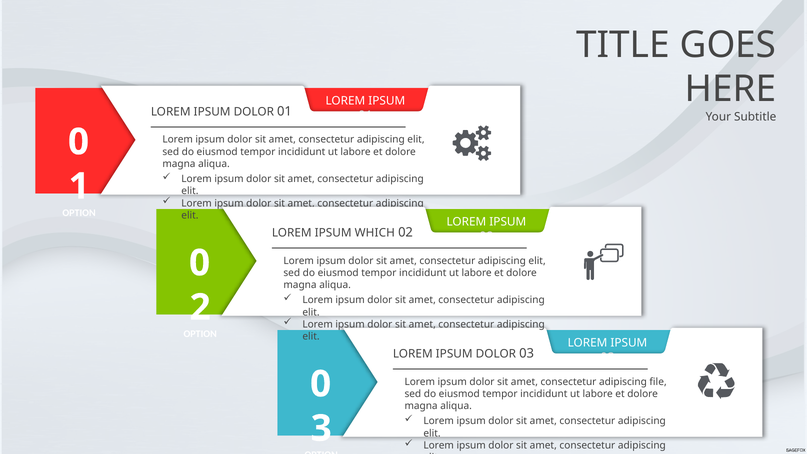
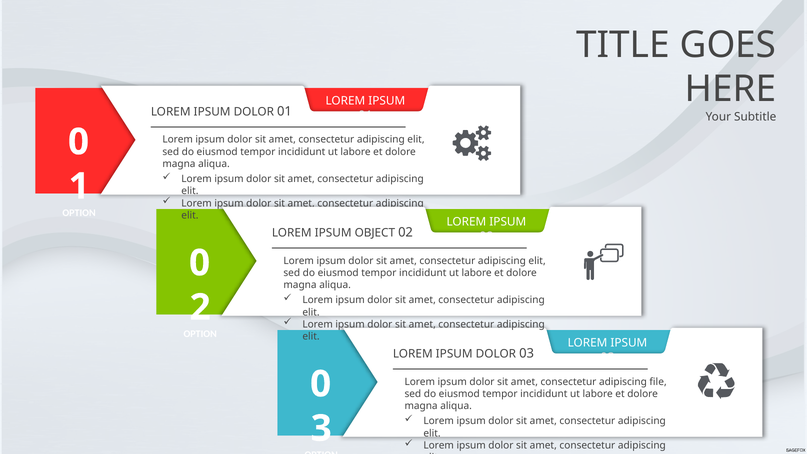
WHICH: WHICH -> OBJECT (375, 233)
